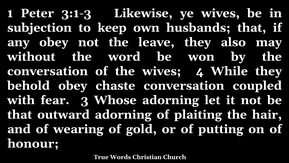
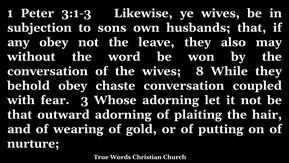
keep: keep -> sons (112, 28)
4: 4 -> 8 (200, 71)
honour: honour -> nurture (33, 143)
